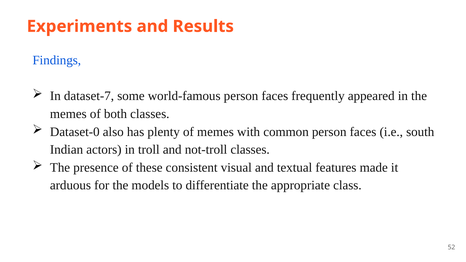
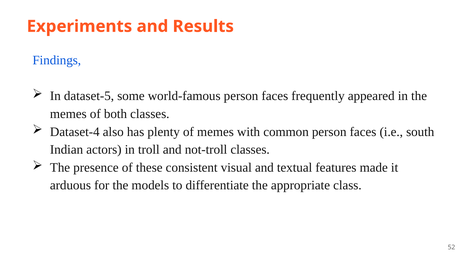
dataset-7: dataset-7 -> dataset-5 (89, 96)
Dataset-0: Dataset-0 -> Dataset-4 (75, 132)
